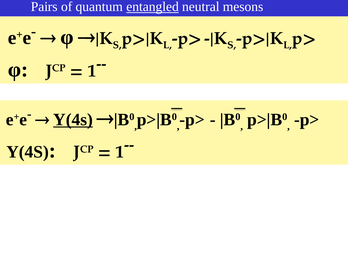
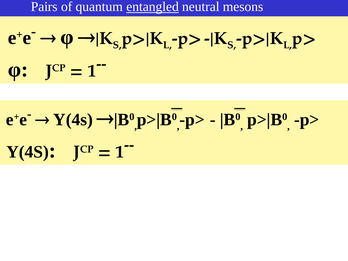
Y(4s underline: present -> none (73, 120)
